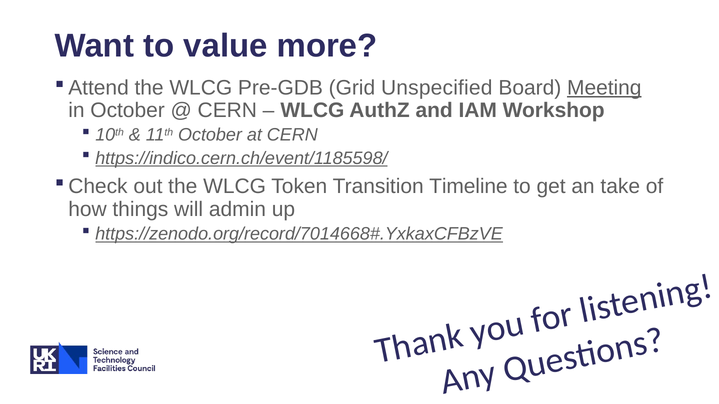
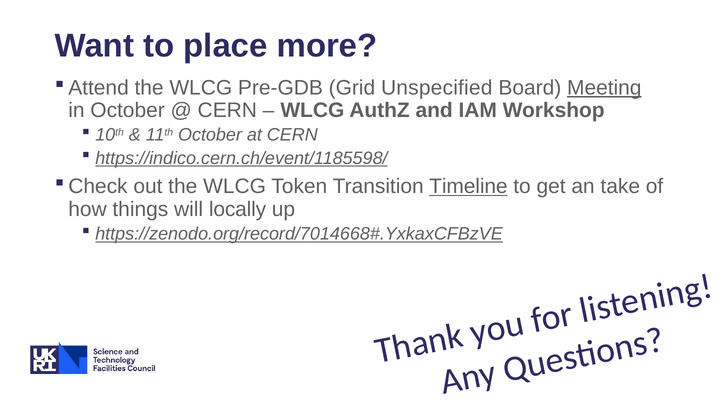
value: value -> place (225, 46)
Timeline underline: none -> present (468, 187)
admin: admin -> locally (238, 209)
